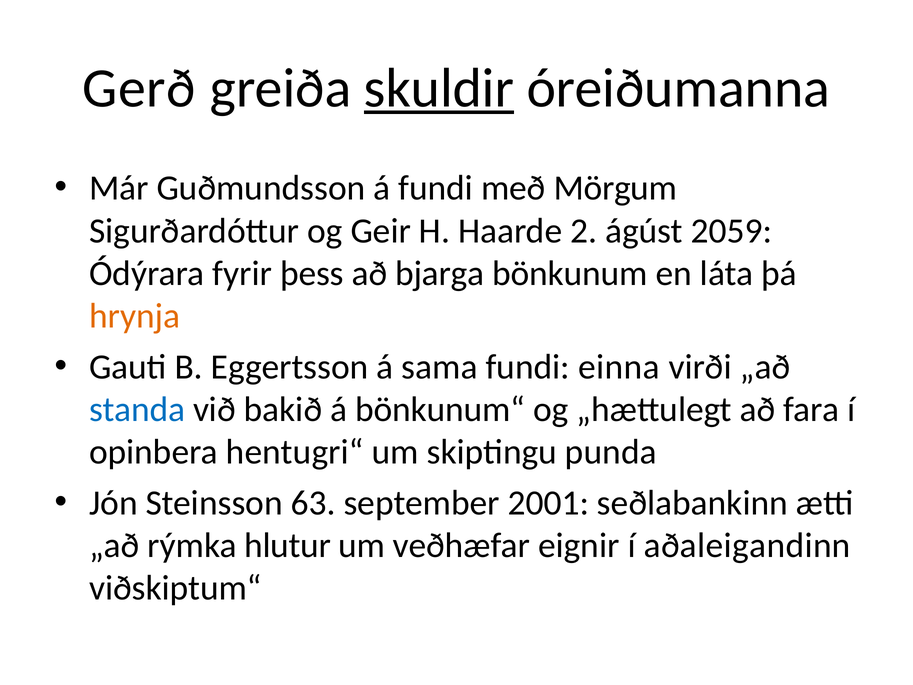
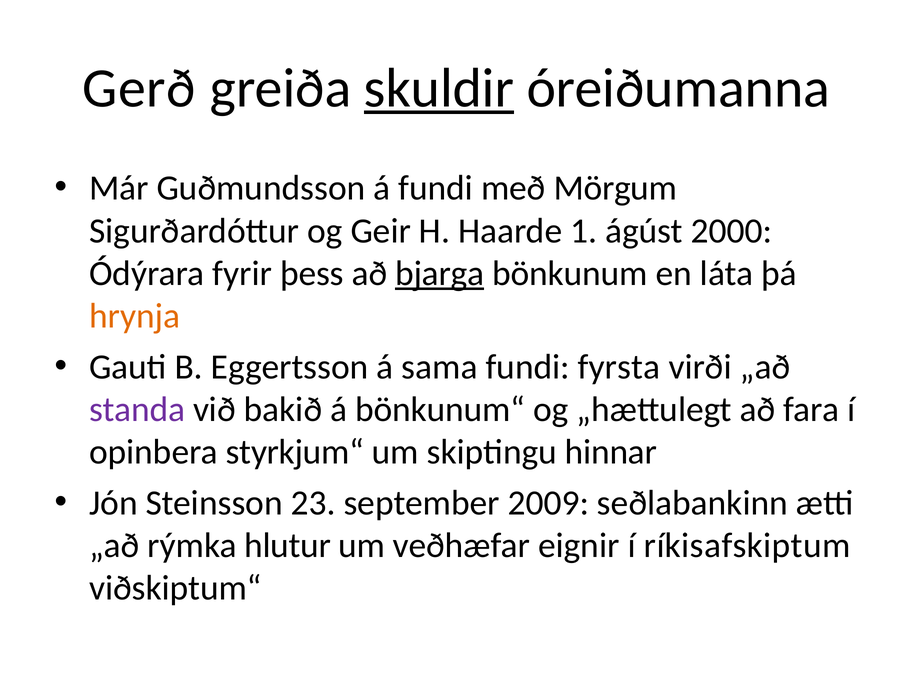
2: 2 -> 1 (584, 231)
2059: 2059 -> 2000 (731, 231)
bjarga underline: none -> present (440, 273)
einna: einna -> fyrsta (619, 367)
standa colour: blue -> purple (137, 409)
hentugri“: hentugri“ -> styrkjum“ (295, 452)
punda: punda -> hinnar (611, 452)
63: 63 -> 23 (313, 503)
2001: 2001 -> 2009 (548, 503)
aðaleigandinn: aðaleigandinn -> ríkisafskiptum (747, 545)
